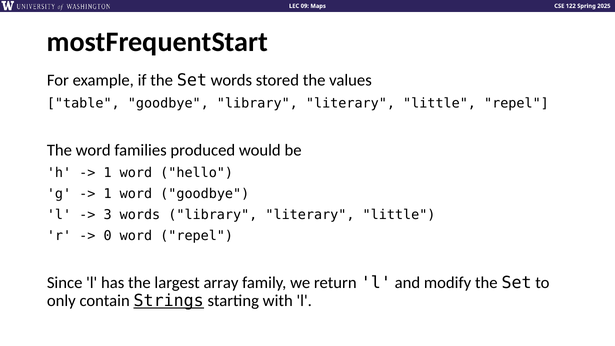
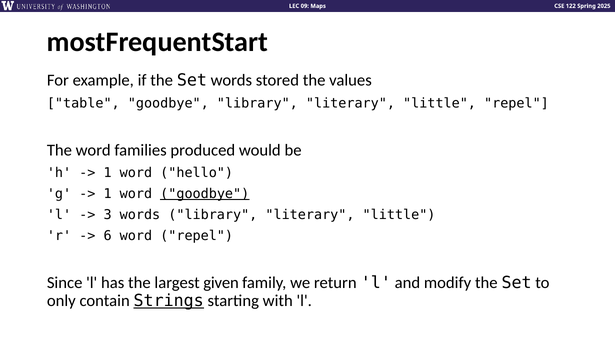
goodbye underline: none -> present (205, 194)
0: 0 -> 6 (108, 236)
array: array -> given (221, 283)
